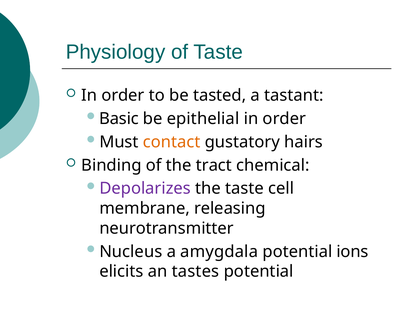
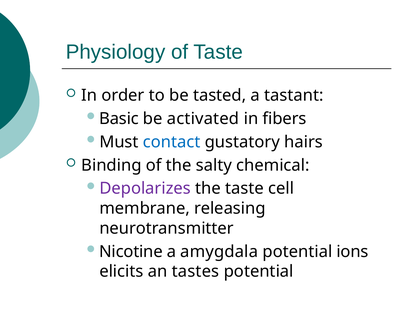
epithelial: epithelial -> activated (203, 119)
order: order -> fibers (285, 119)
contact colour: orange -> blue (172, 142)
tract: tract -> salty (214, 165)
Nucleus: Nucleus -> Nicotine (131, 252)
